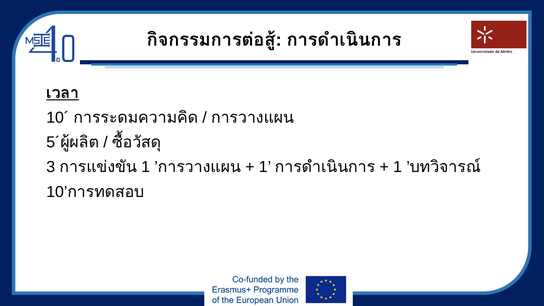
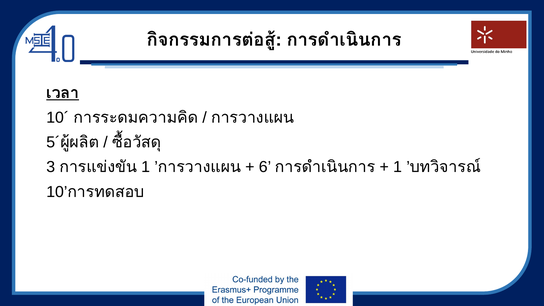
1: 1 -> 6 (265, 167)
